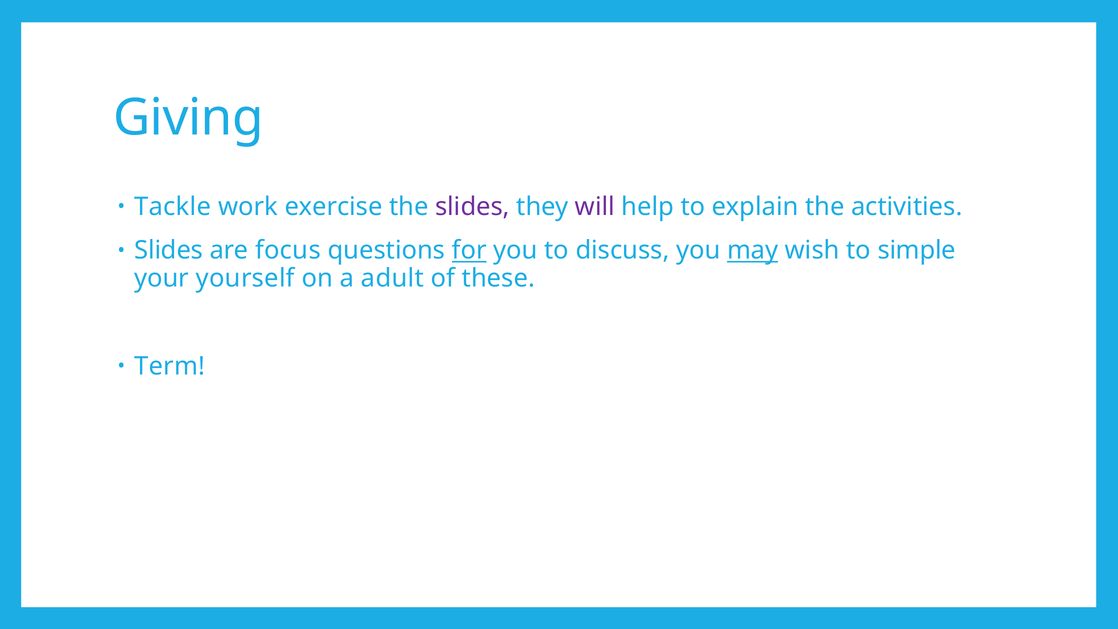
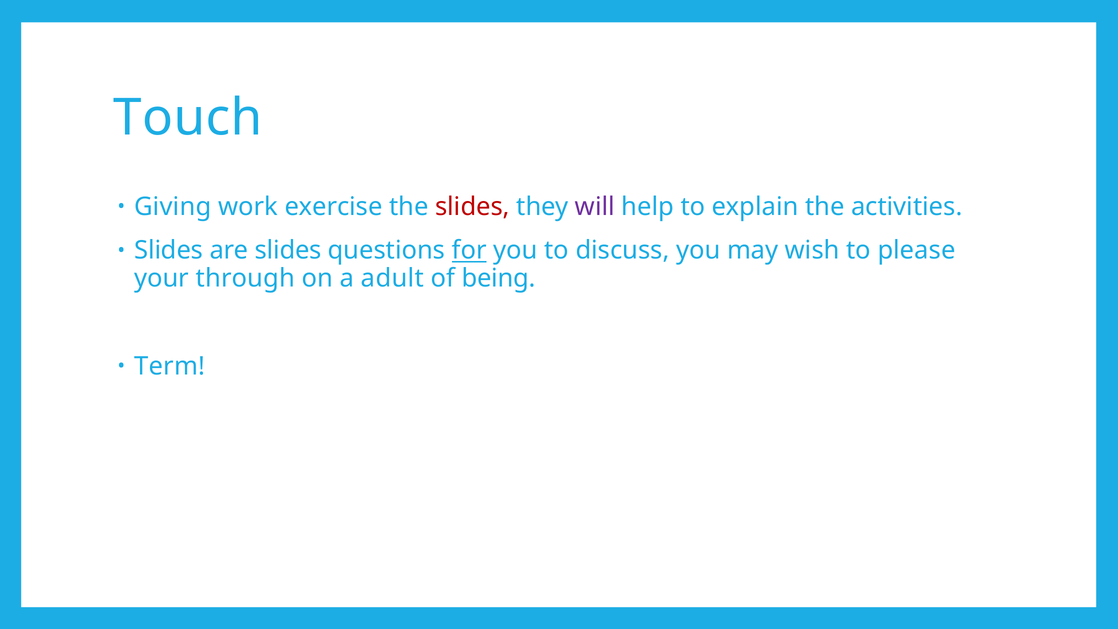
Giving: Giving -> Touch (188, 118)
Tackle: Tackle -> Giving (173, 207)
slides colour: purple -> red (472, 207)
are focus: focus -> slides (288, 250)
may underline: present -> none (753, 250)
simple: simple -> please (917, 250)
yourself: yourself -> through (245, 278)
these: these -> being (499, 278)
